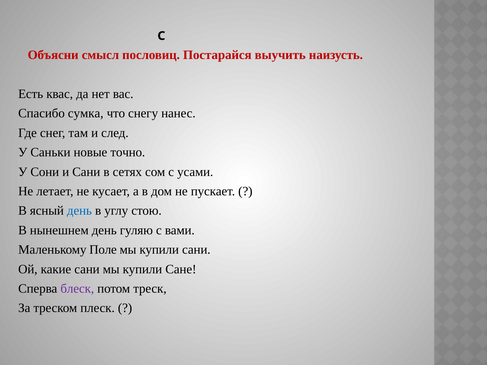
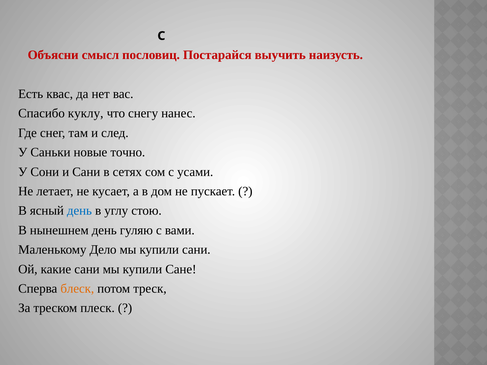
сумка: сумка -> куклу (86, 114)
Поле: Поле -> Дело (103, 250)
блеск colour: purple -> orange (77, 289)
